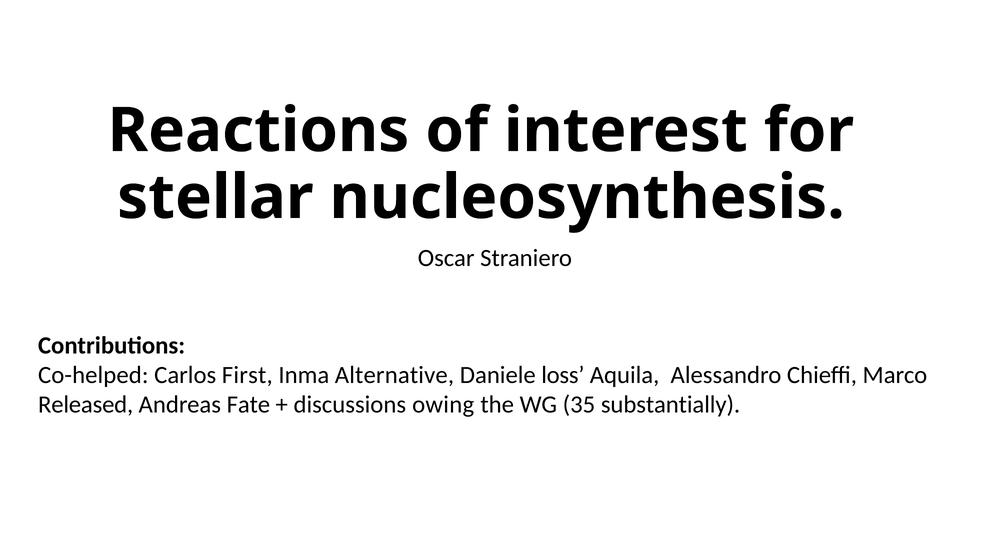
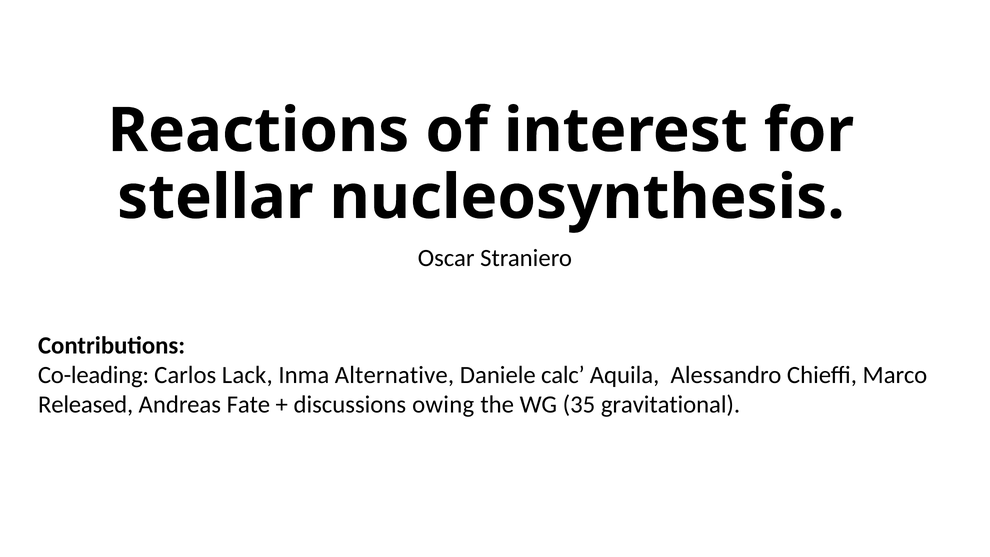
Co-helped: Co-helped -> Co-leading (93, 375)
First: First -> Lack (247, 375)
loss: loss -> calc (563, 375)
substantially: substantially -> gravitational (671, 405)
